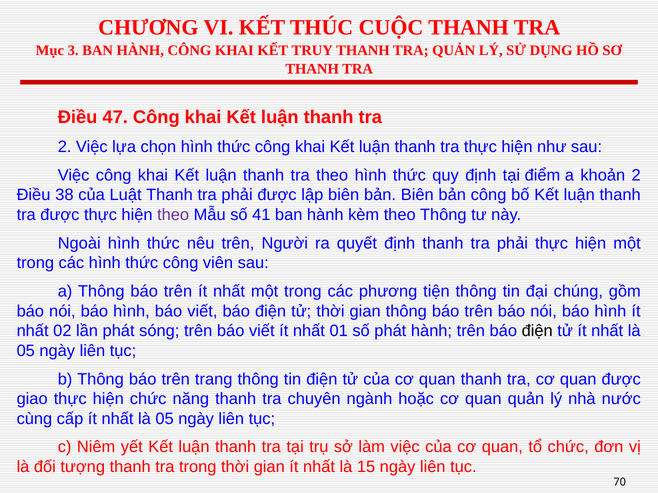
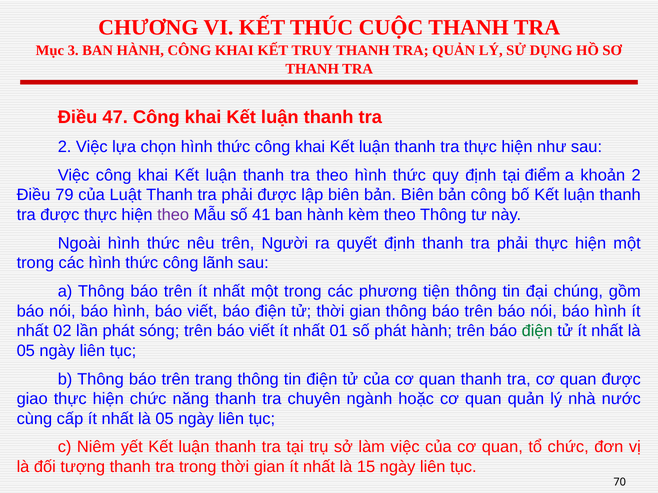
38: 38 -> 79 (64, 195)
viên: viên -> lãnh (218, 263)
điện colour: black -> green (537, 331)
